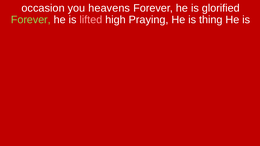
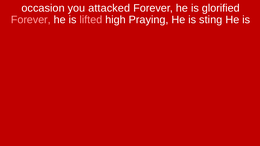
heavens: heavens -> attacked (109, 8)
Forever colour: light green -> pink (31, 20)
thing: thing -> sting (211, 20)
